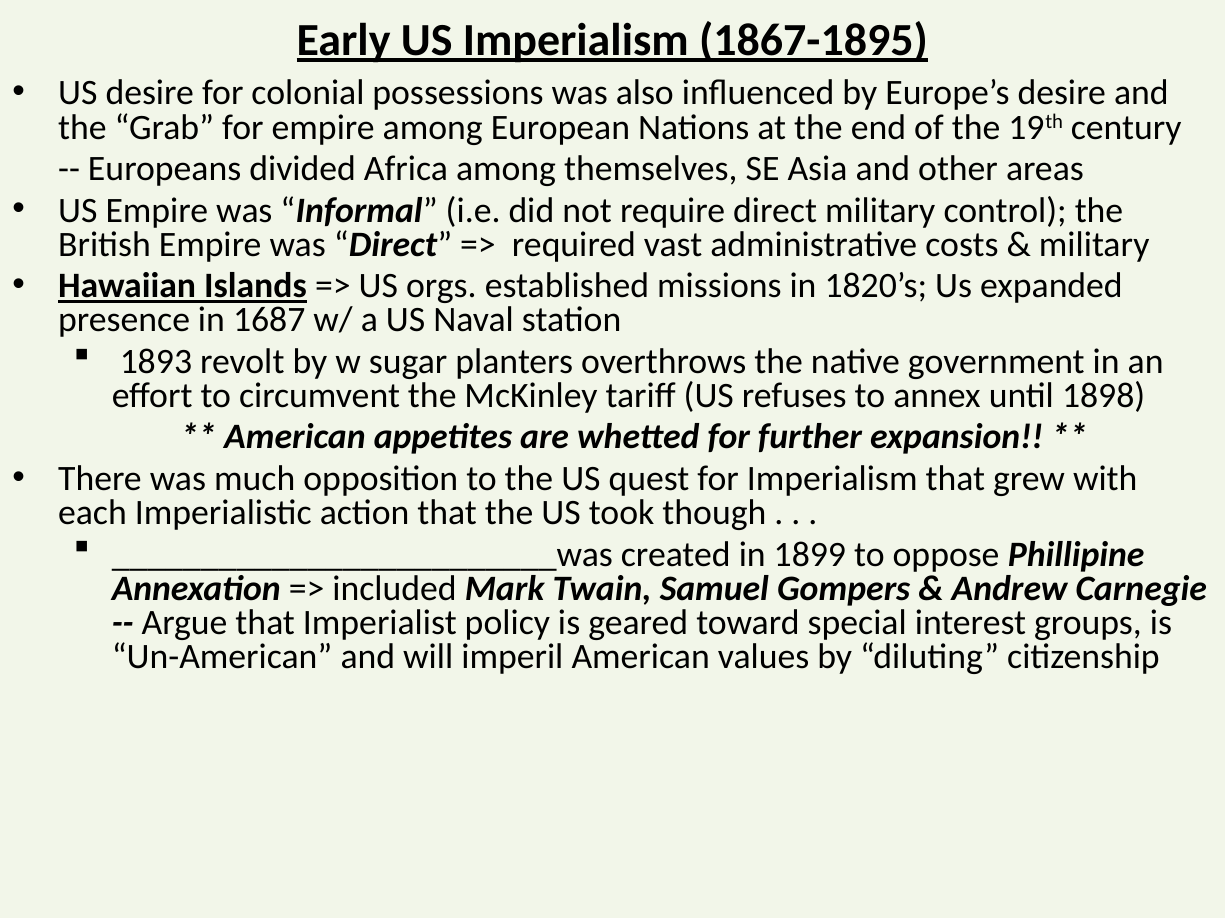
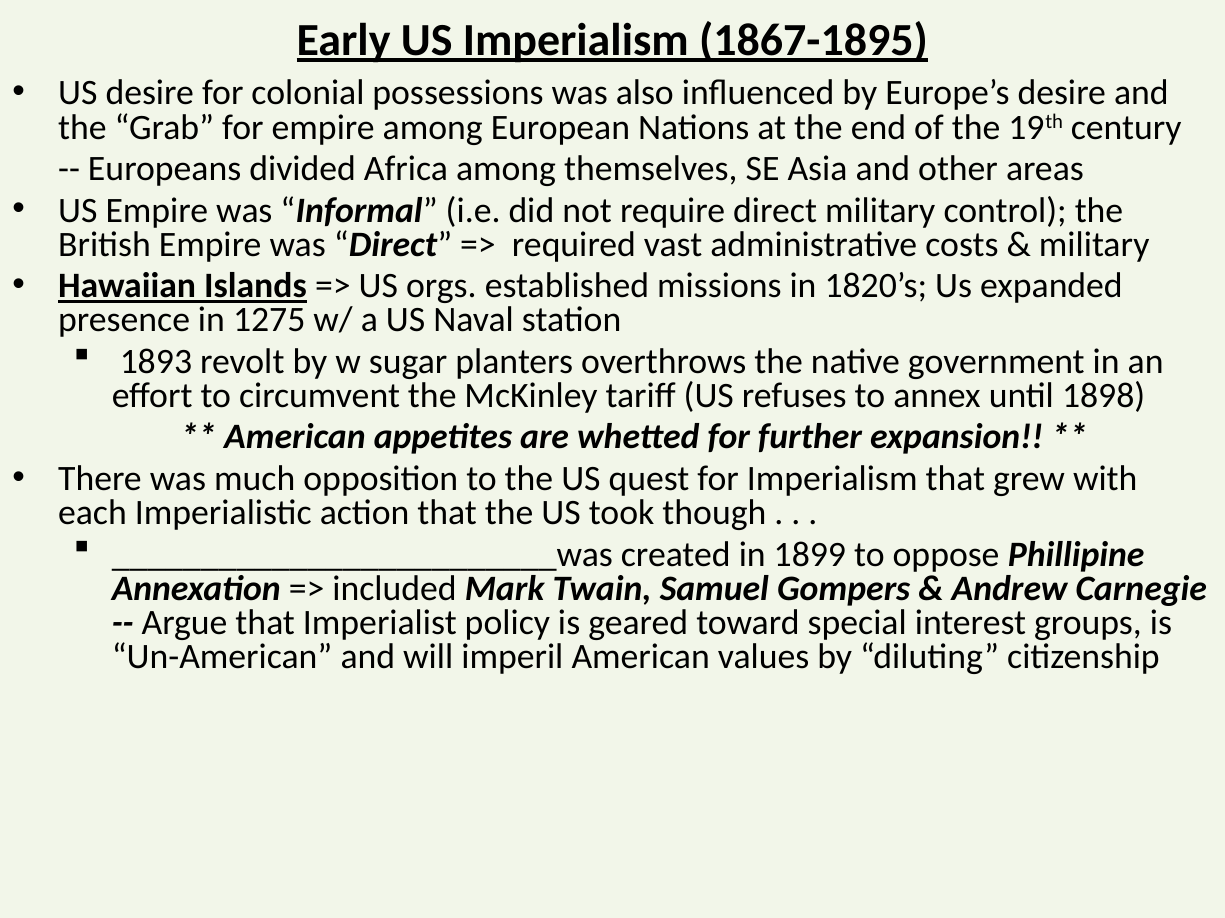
1687: 1687 -> 1275 (269, 320)
